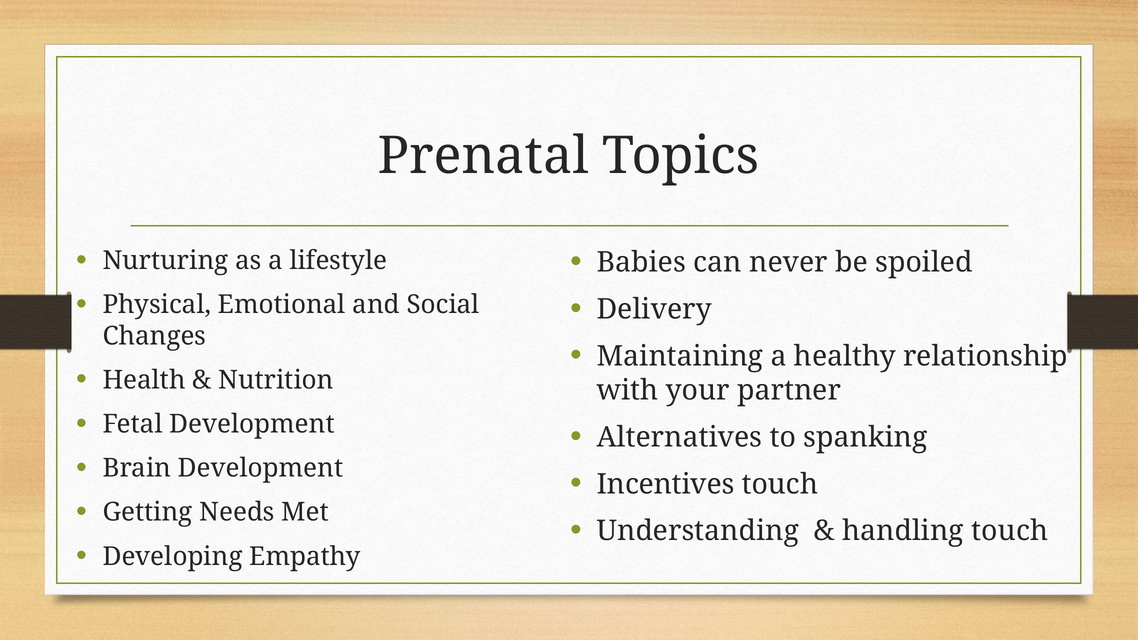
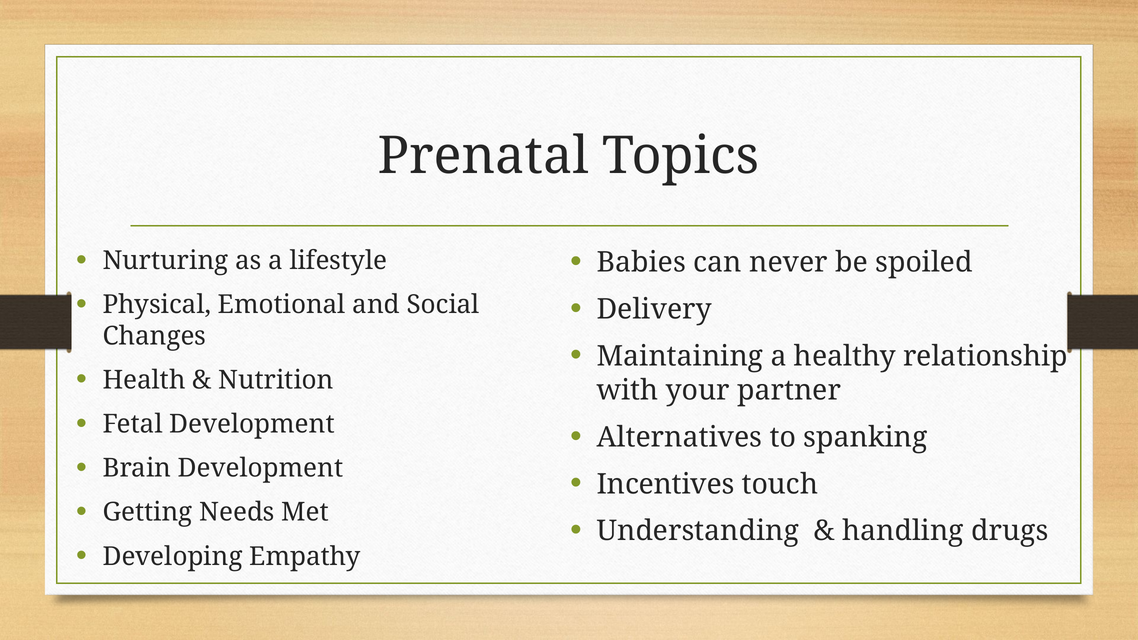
handling touch: touch -> drugs (1010, 531)
